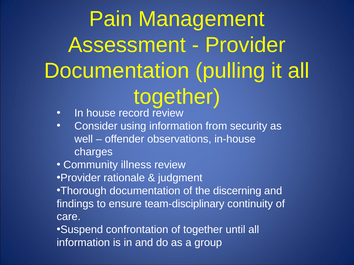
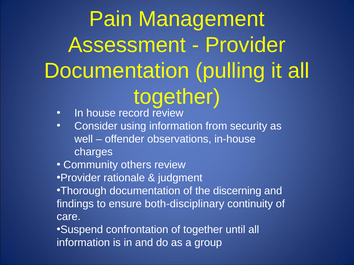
illness: illness -> others (136, 165)
team-disciplinary: team-disciplinary -> both-disciplinary (184, 204)
